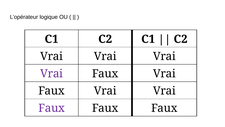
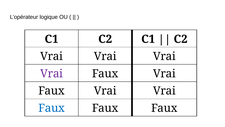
Faux colour: purple -> blue (52, 108)
